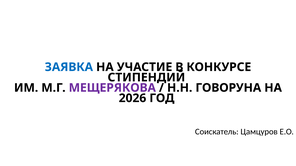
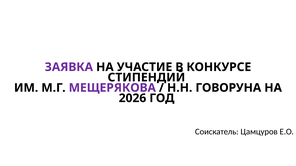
ЗАЯВКА colour: blue -> purple (69, 67)
